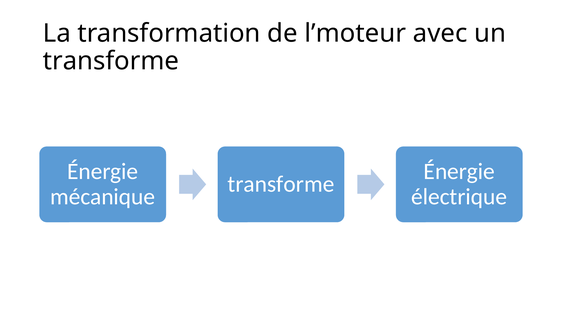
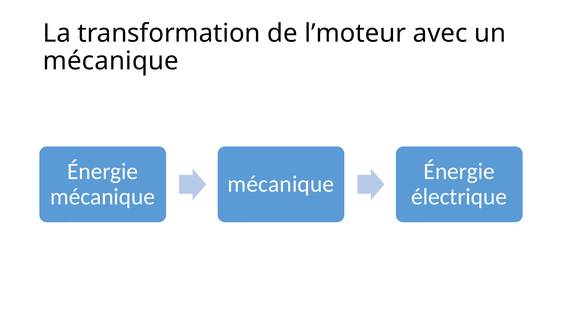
transforme: transforme -> mécanique (111, 61)
transforme: transforme -> mécanique (281, 184)
